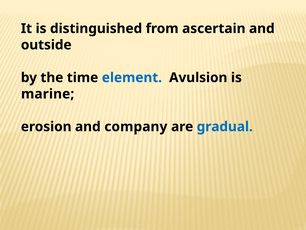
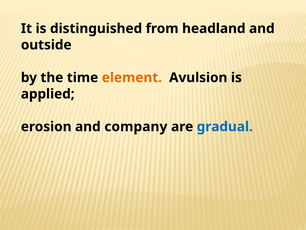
ascertain: ascertain -> headland (214, 28)
element colour: blue -> orange (132, 77)
marine: marine -> applied (48, 94)
